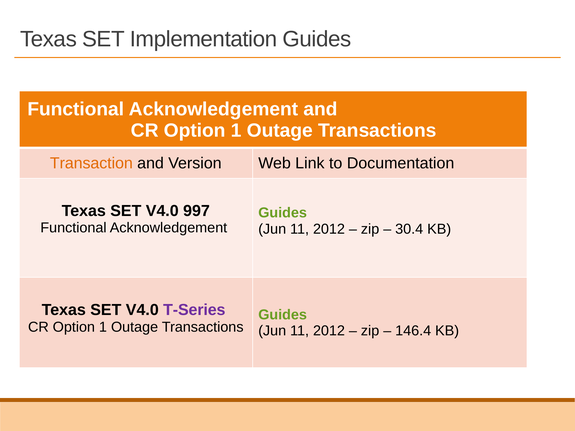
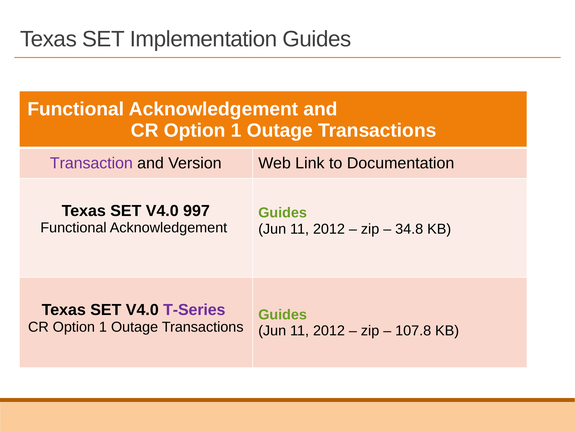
Transaction colour: orange -> purple (91, 163)
30.4: 30.4 -> 34.8 (409, 229)
146.4: 146.4 -> 107.8 (413, 331)
